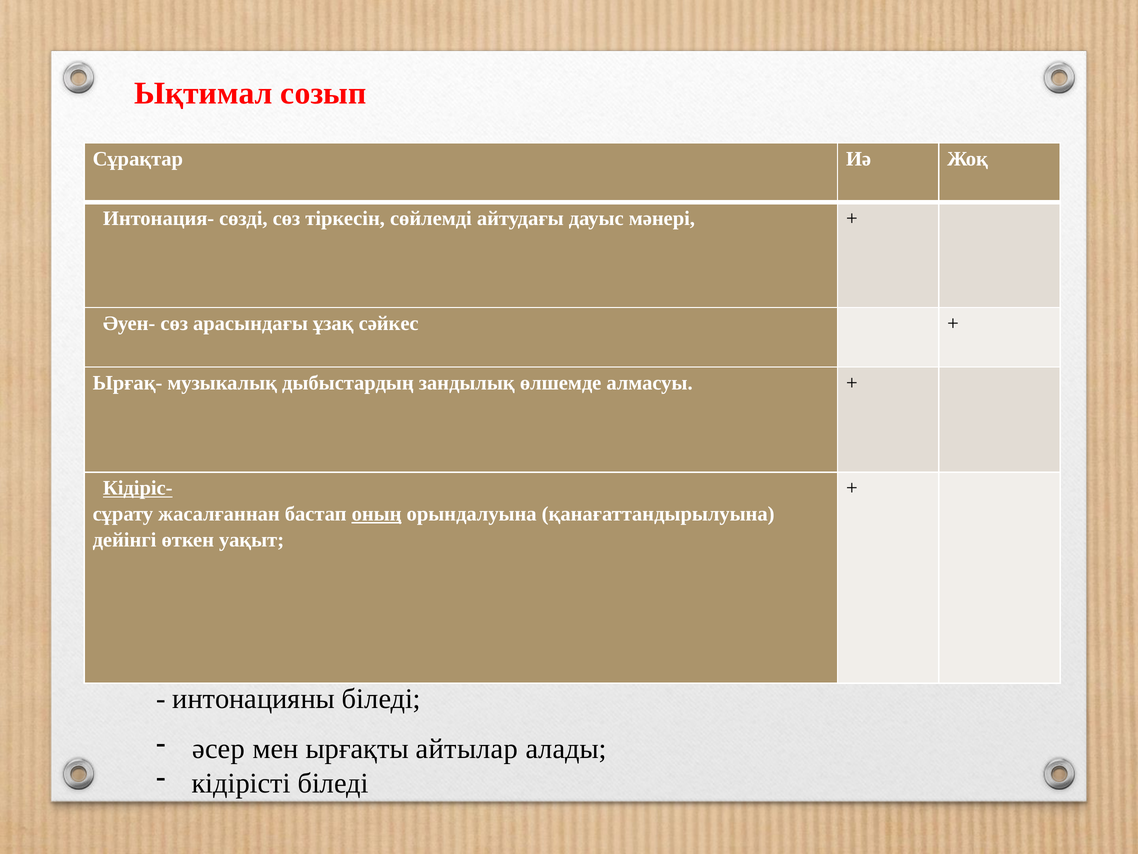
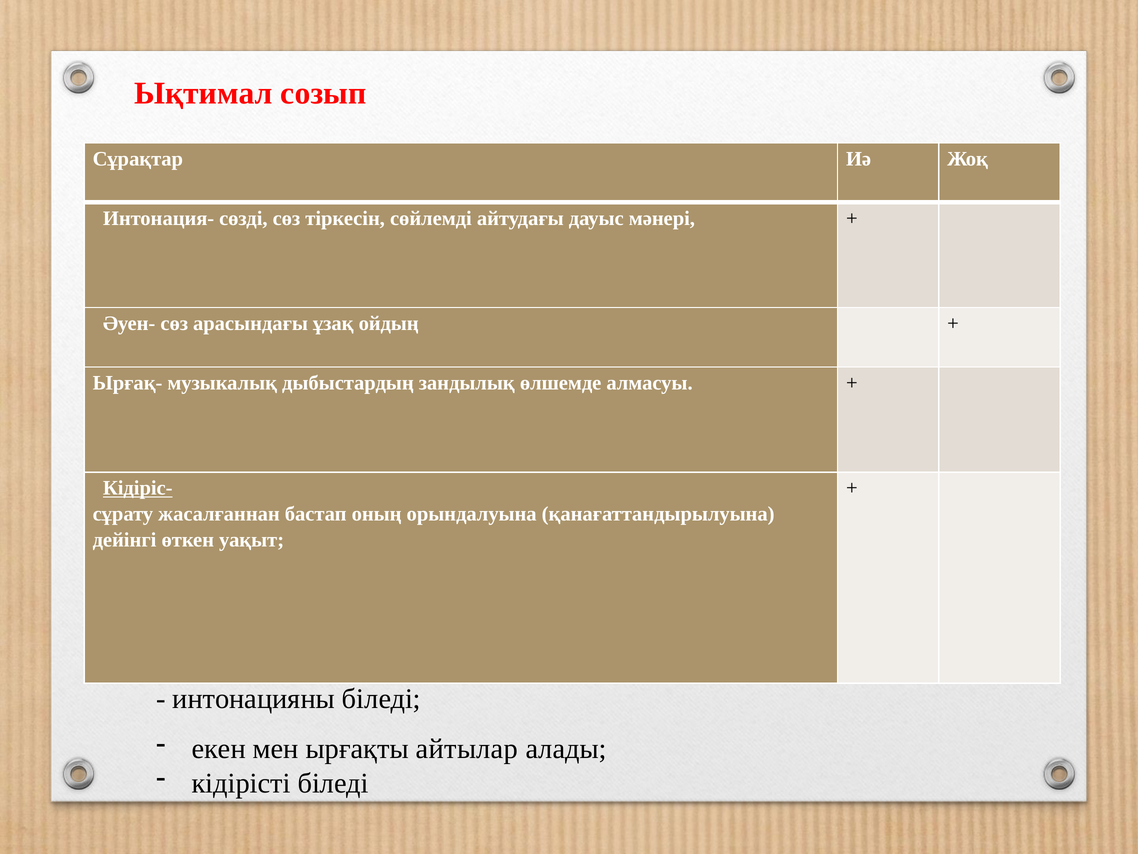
сәйкес: сәйкес -> ойдың (389, 323)
оның underline: present -> none (377, 514)
әсер: әсер -> екен (219, 749)
